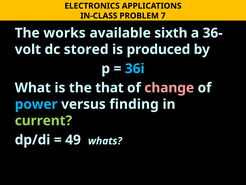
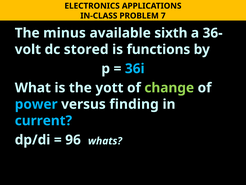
works: works -> minus (65, 33)
produced: produced -> functions (158, 49)
that: that -> yott (109, 88)
change colour: pink -> light green (169, 88)
current colour: light green -> light blue (43, 120)
49: 49 -> 96 (73, 140)
